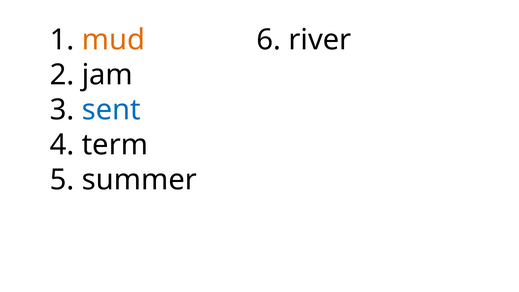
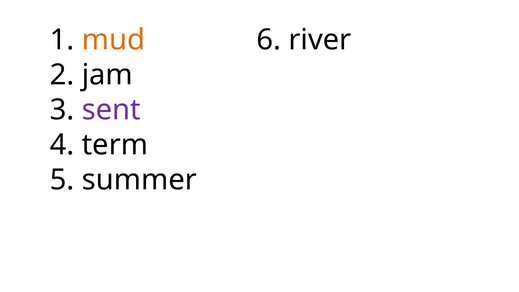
sent colour: blue -> purple (111, 110)
